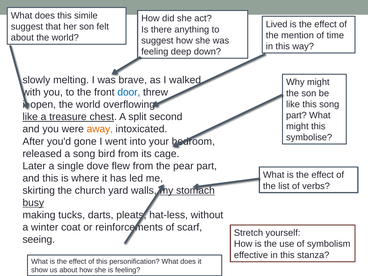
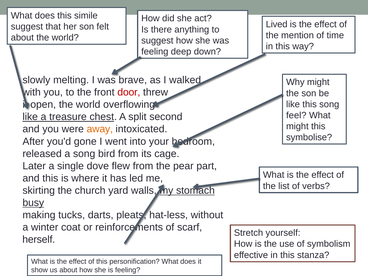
door colour: blue -> red (129, 92)
part: part -> feel (296, 115)
seeing: seeing -> herself (39, 240)
